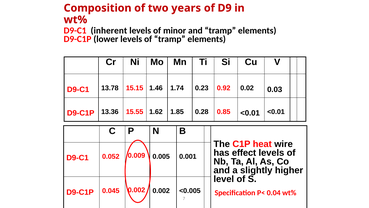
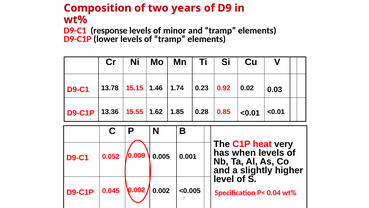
inherent: inherent -> response (109, 31)
wire: wire -> very (284, 144)
effect: effect -> when (244, 152)
